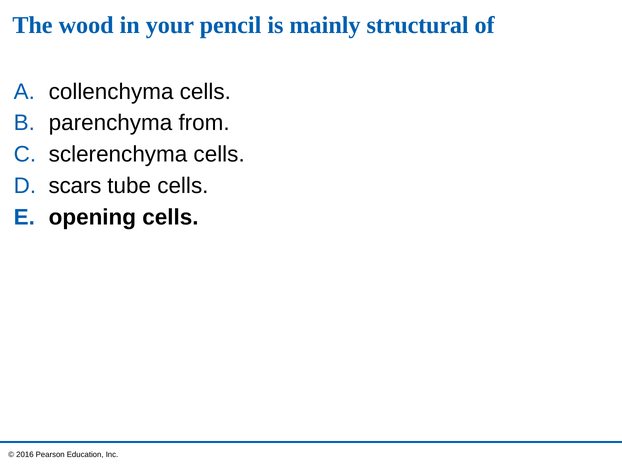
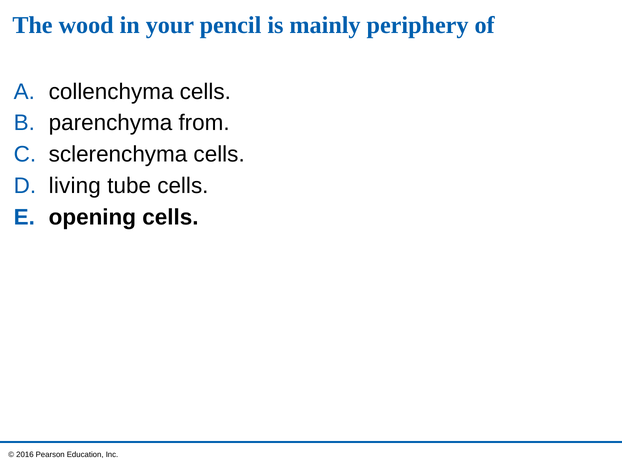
structural: structural -> periphery (418, 25)
scars: scars -> living (75, 186)
